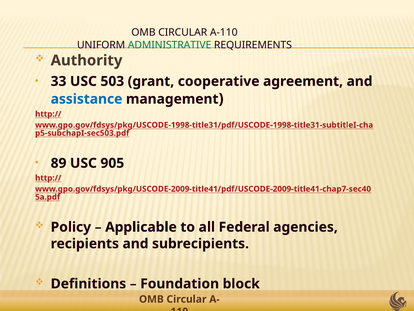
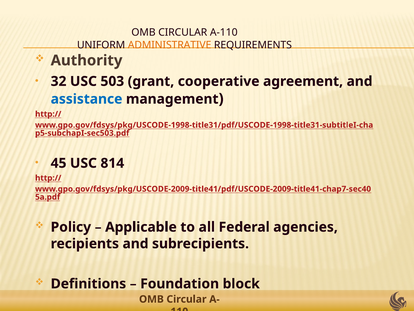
ADMINISTRATIVE colour: green -> orange (170, 45)
33: 33 -> 32 (59, 81)
89: 89 -> 45 (59, 163)
905: 905 -> 814 (112, 163)
